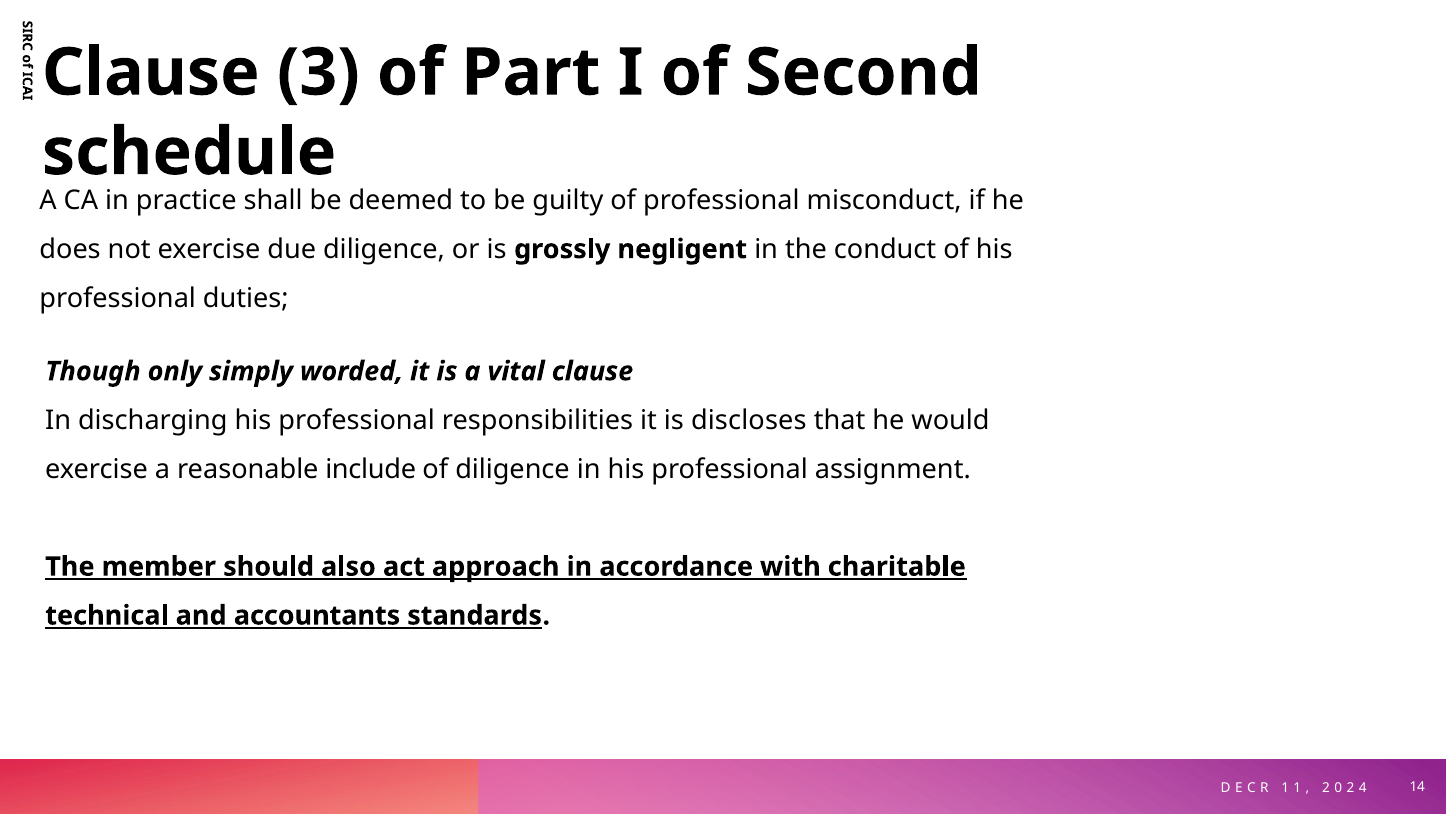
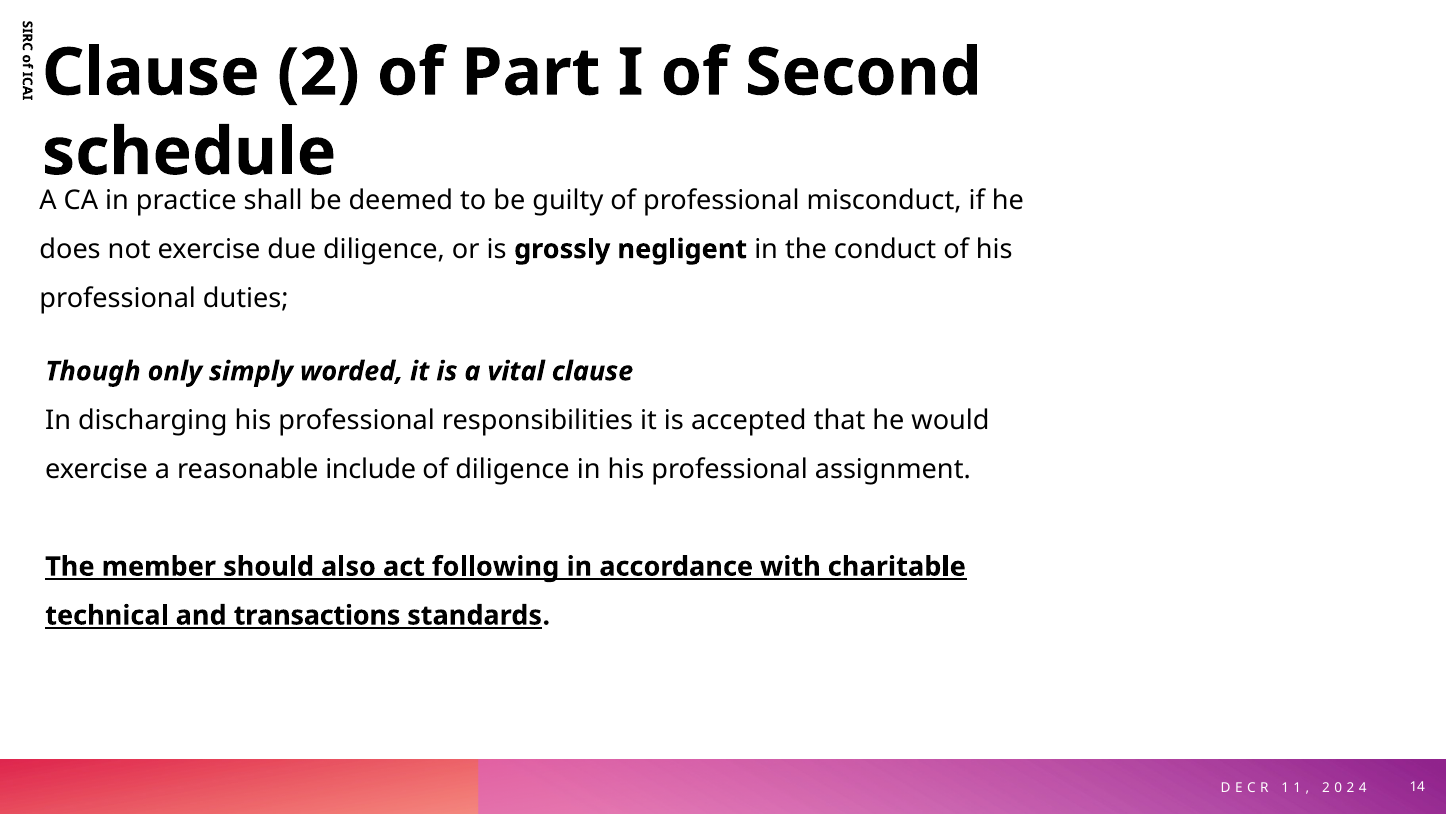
Clause 3: 3 -> 2 (318, 73)
discloses: discloses -> accepted (749, 420)
approach: approach -> following (496, 566)
accountants: accountants -> transactions (317, 615)
